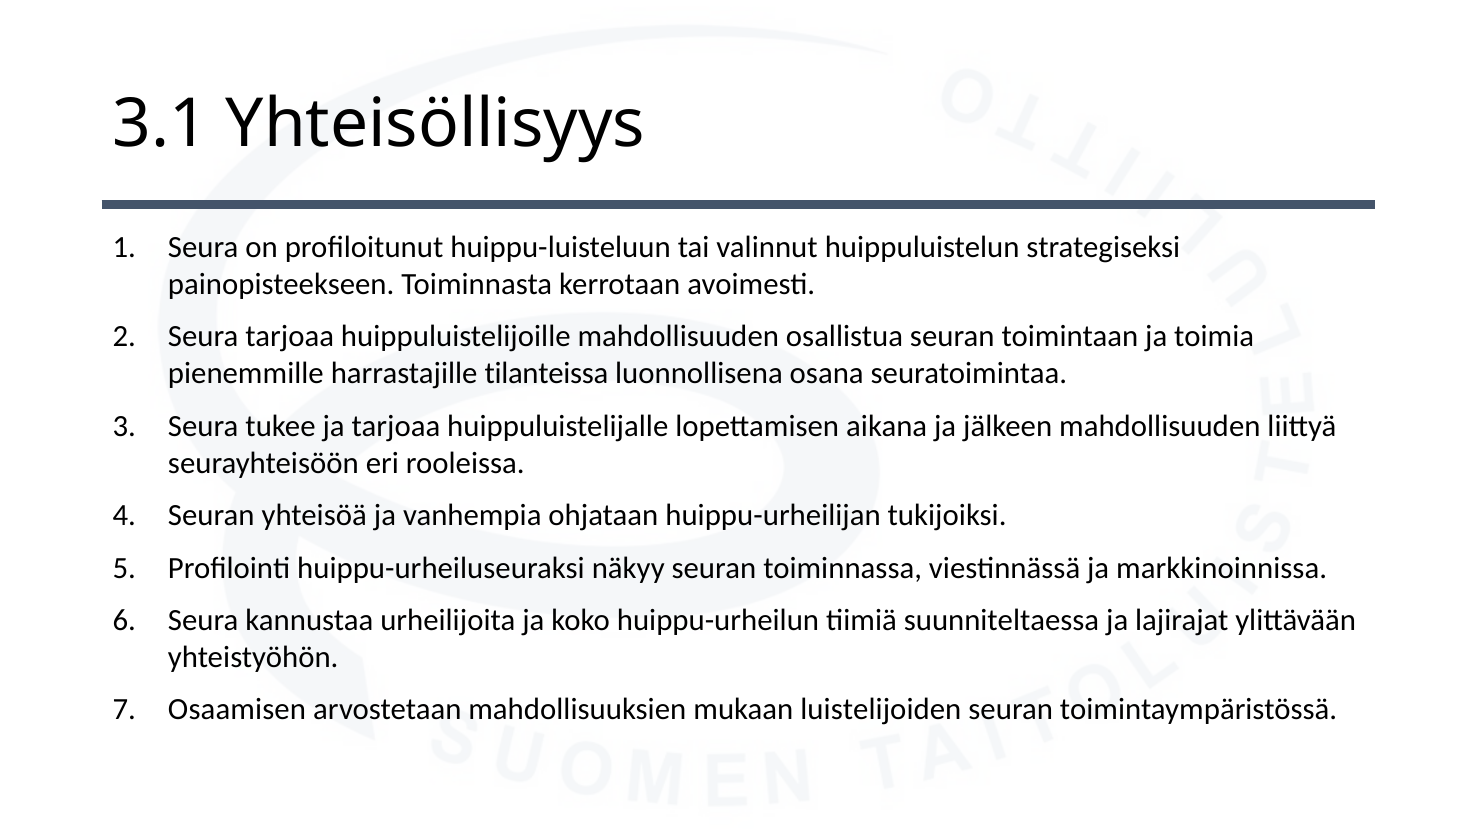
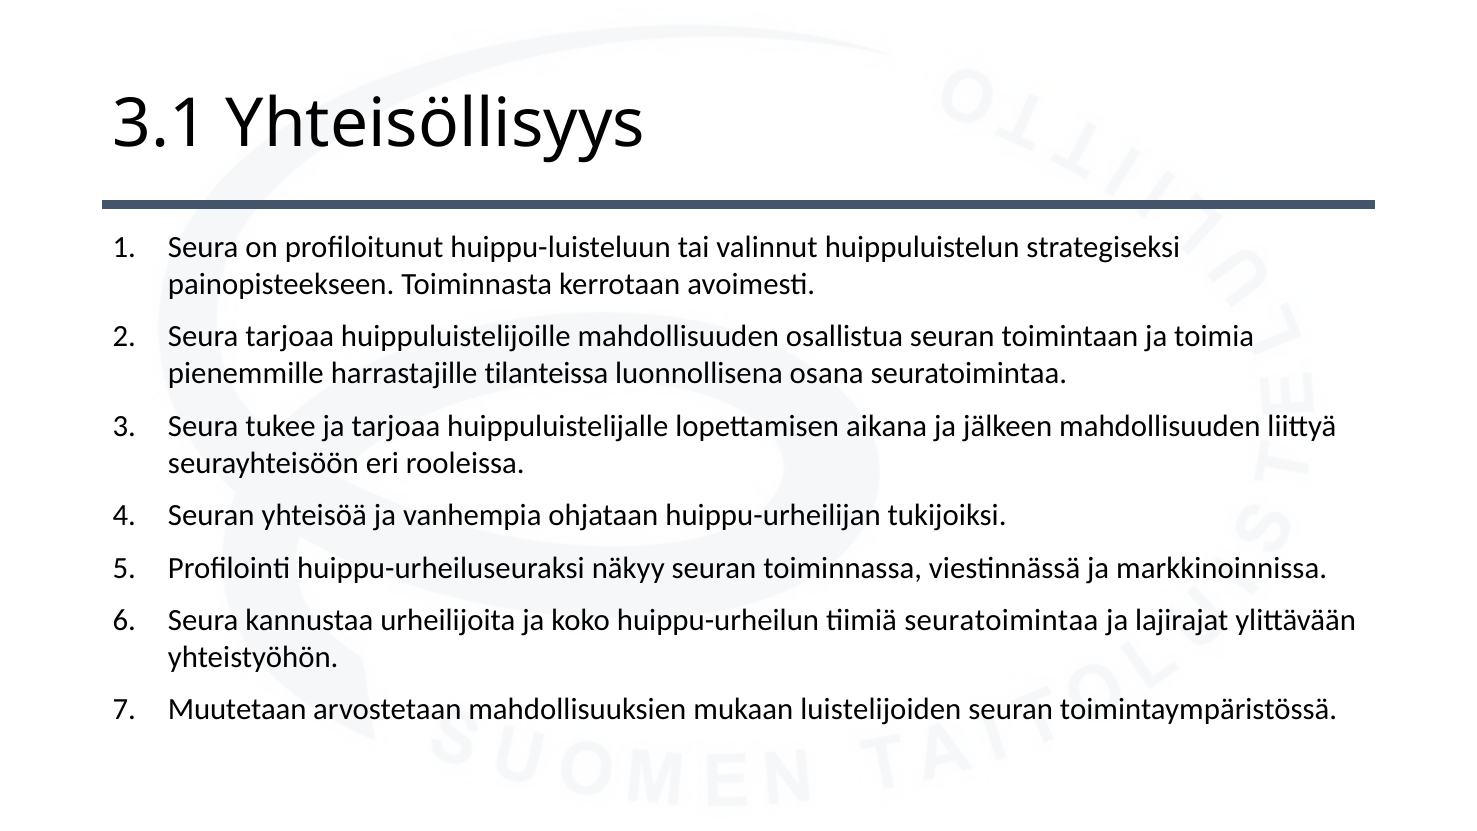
tiimiä suunniteltaessa: suunniteltaessa -> seuratoimintaa (1001, 620)
Osaamisen: Osaamisen -> Muutetaan (237, 710)
